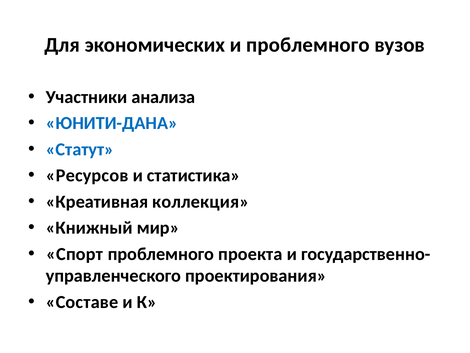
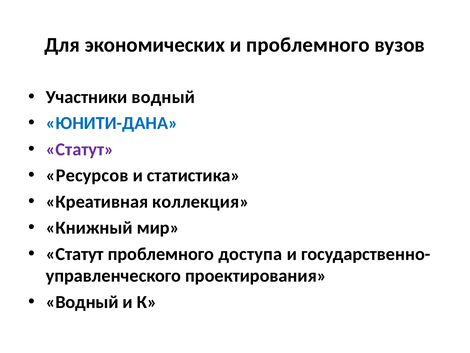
Участники анализа: анализа -> водный (163, 97)
Статут colour: blue -> purple (80, 149)
Спорт: Спорт -> Статут (75, 254)
проекта: проекта -> доступа (250, 254)
Составе: Составе -> Водный (82, 302)
